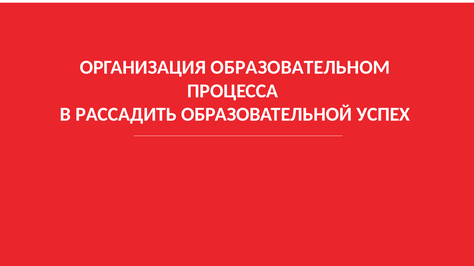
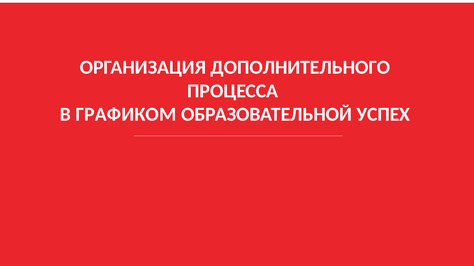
ОБРАЗОВАТЕЛЬНОМ: ОБРАЗОВАТЕЛЬНОМ -> ДОПОЛНИТЕЛЬНОГО (300, 67)
РАССАДИТЬ: РАССАДИТЬ -> ГРАФИКОМ (126, 115)
